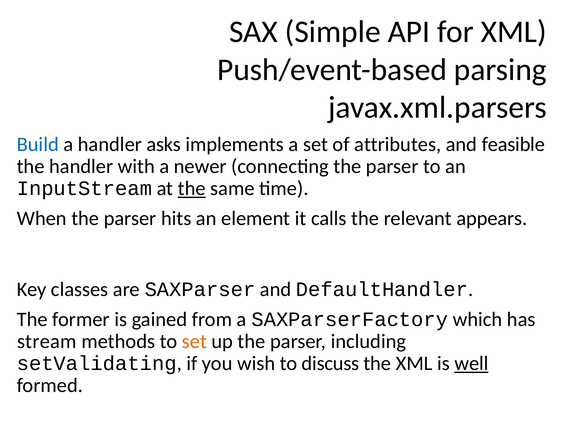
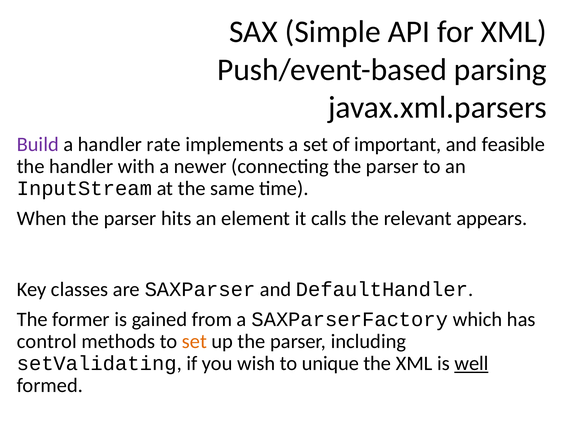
Build colour: blue -> purple (38, 144)
asks: asks -> rate (164, 144)
attributes: attributes -> important (398, 144)
the underline: present -> none (192, 189)
stream: stream -> control (47, 342)
discuss: discuss -> unique (330, 364)
